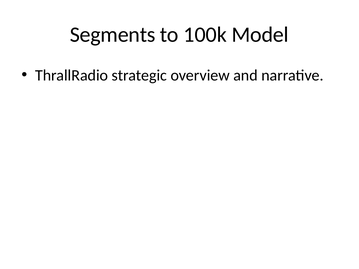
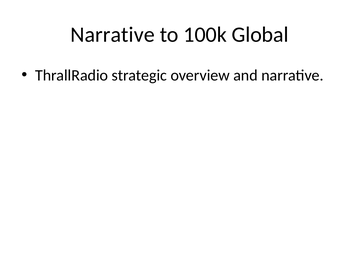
Segments: Segments -> Narrative (112, 35)
Model: Model -> Global (260, 35)
